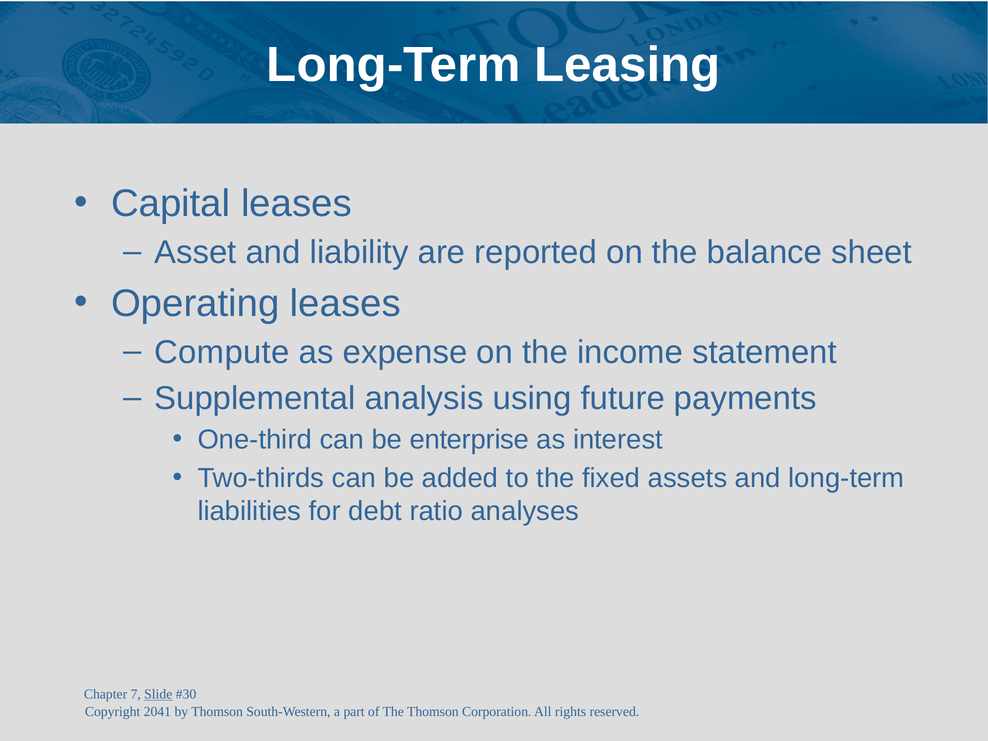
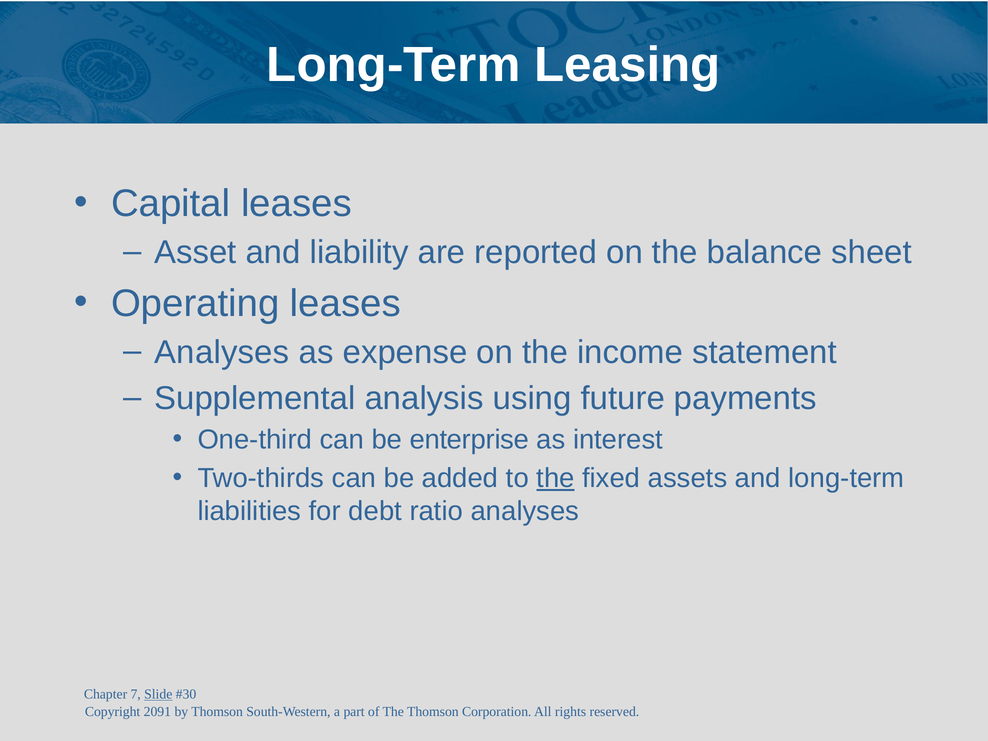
Compute: Compute -> Analyses (222, 352)
the underline: none -> present (555, 478)
2041: 2041 -> 2091 (157, 712)
